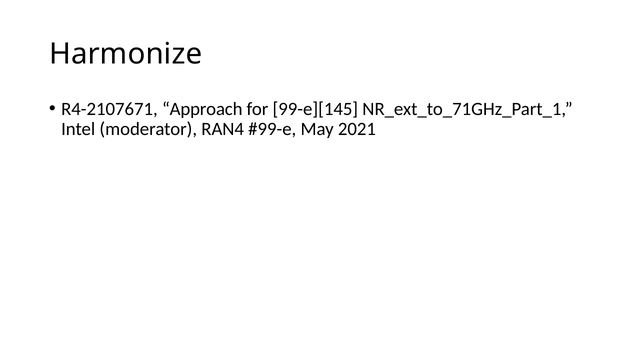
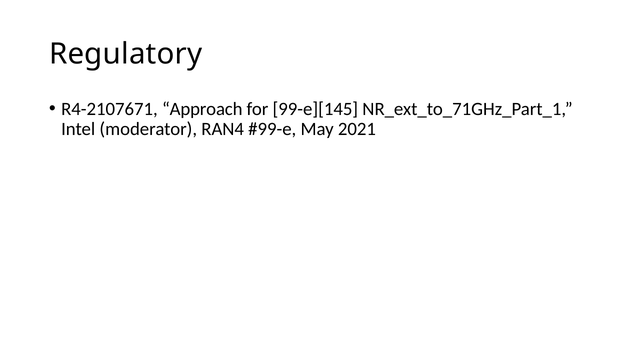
Harmonize: Harmonize -> Regulatory (126, 54)
